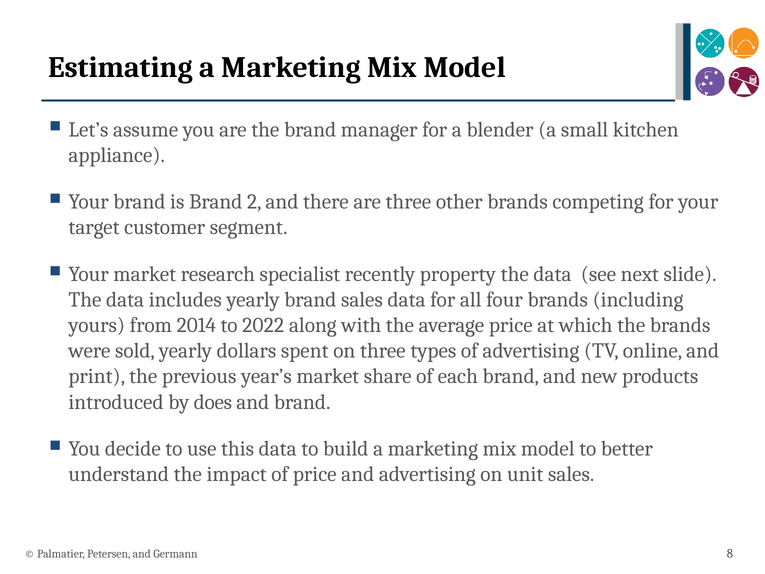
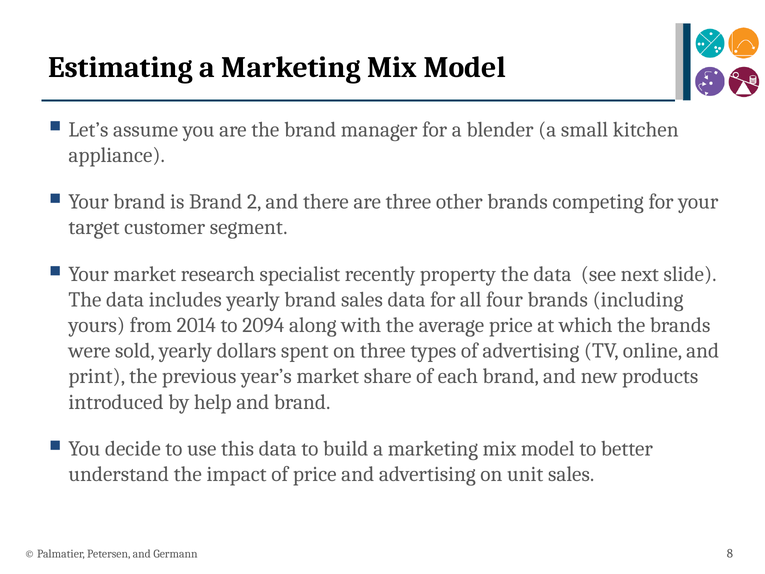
2022: 2022 -> 2094 (263, 325)
does: does -> help (213, 402)
